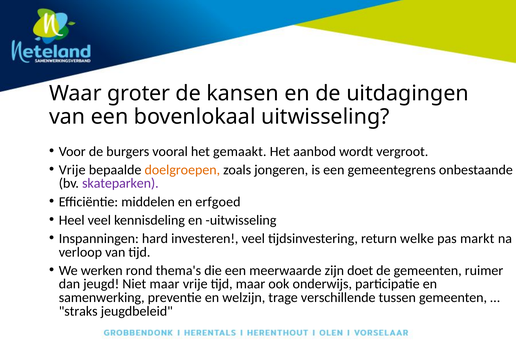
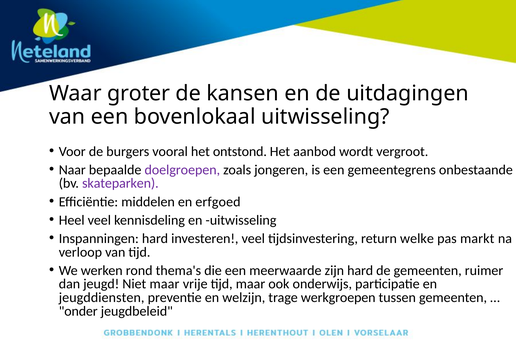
gemaakt: gemaakt -> ontstond (240, 152)
Vrije: Vrije -> Naar (72, 170)
doelgroepen colour: orange -> purple (182, 170)
zijn doet: doet -> hard (360, 271)
samenwerking: samenwerking -> jeugddiensten (102, 298)
verschillende: verschillende -> werkgroepen (338, 298)
straks: straks -> onder (78, 312)
